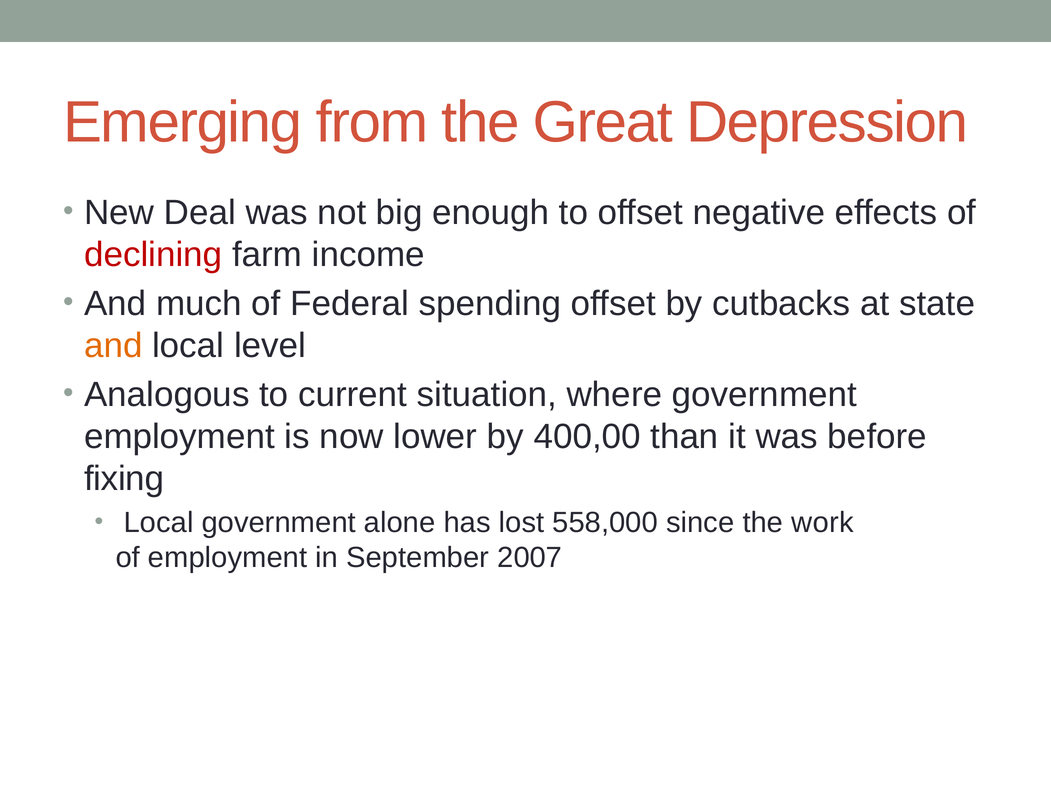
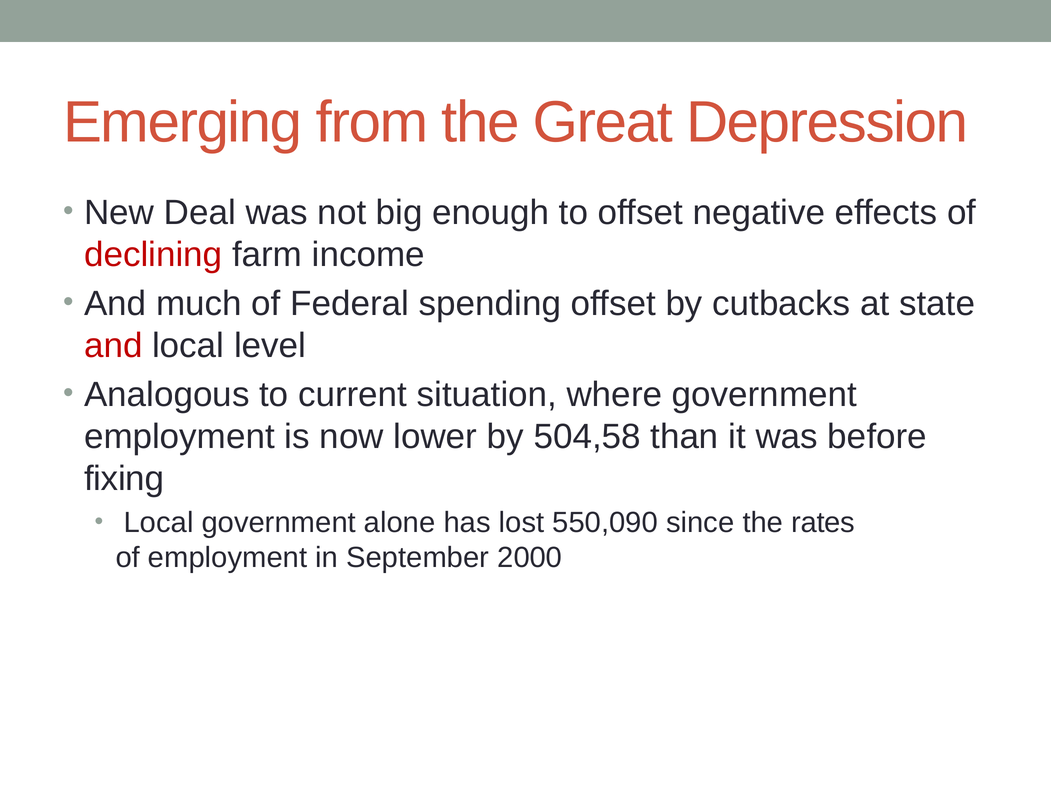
and colour: orange -> red (113, 346)
400,00: 400,00 -> 504,58 (587, 437)
558,000: 558,000 -> 550,090 (605, 523)
work: work -> rates (823, 523)
2007: 2007 -> 2000 (530, 558)
